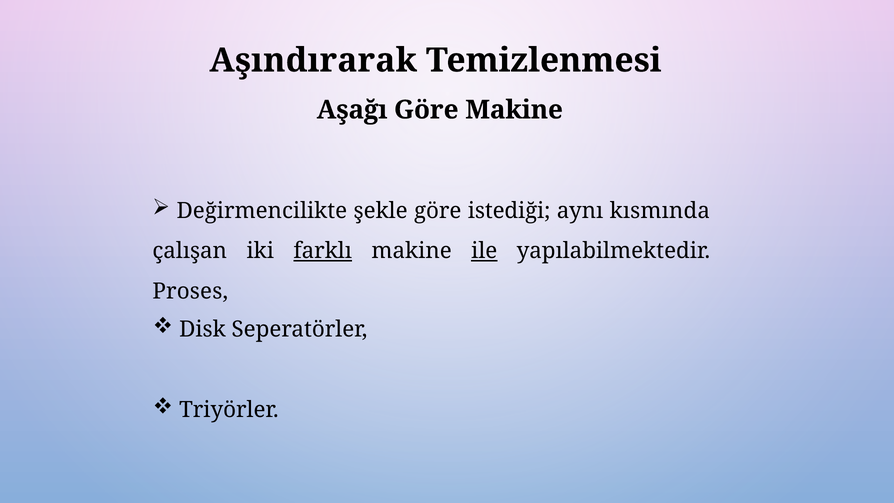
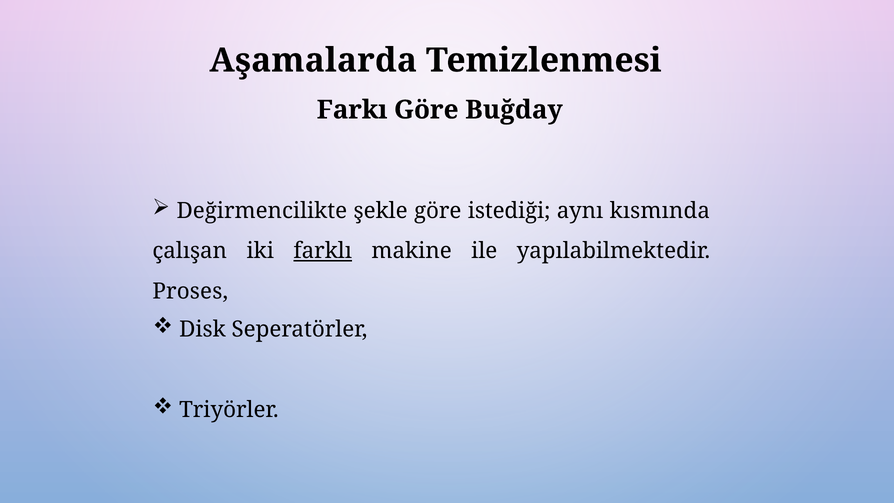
Aşındırarak: Aşındırarak -> Aşamalarda (313, 60)
Aşağı: Aşağı -> Farkı (352, 110)
Göre Makine: Makine -> Buğday (514, 110)
ile underline: present -> none (484, 251)
